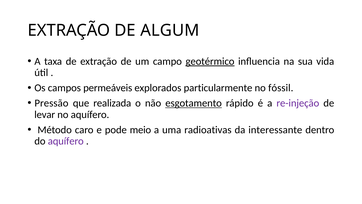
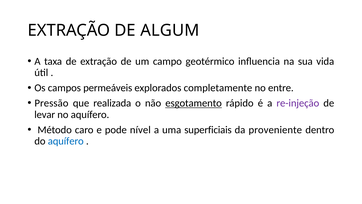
geotérmico underline: present -> none (210, 61)
particularmente: particularmente -> completamente (218, 88)
fóssil: fóssil -> entre (281, 88)
meio: meio -> nível (140, 130)
radioativas: radioativas -> superficiais (208, 130)
interessante: interessante -> proveniente (275, 130)
aquífero colour: purple -> blue (66, 141)
